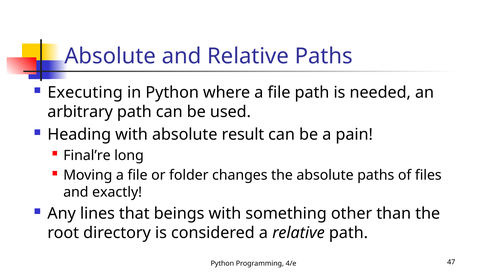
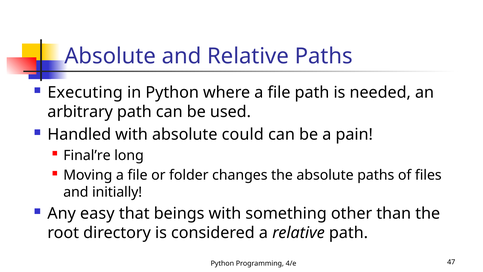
Heading: Heading -> Handled (79, 134)
result: result -> could (243, 134)
exactly: exactly -> initially (117, 192)
lines: lines -> easy (97, 213)
